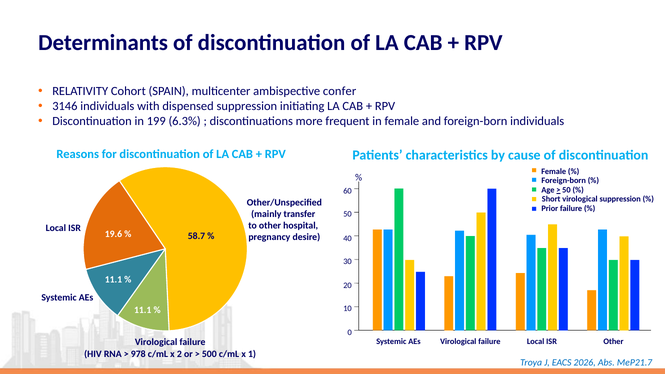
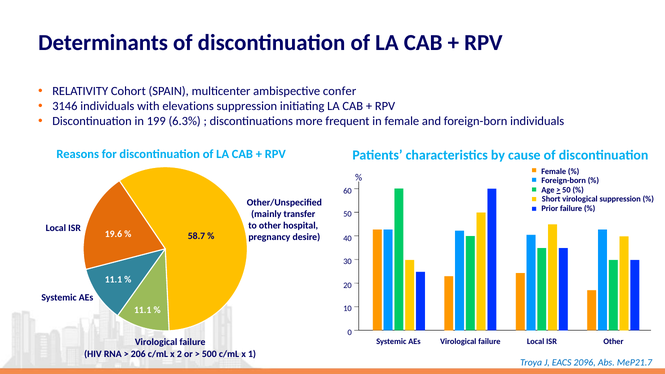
dispensed: dispensed -> elevations (188, 106)
978: 978 -> 206 (138, 354)
2026: 2026 -> 2096 (585, 363)
